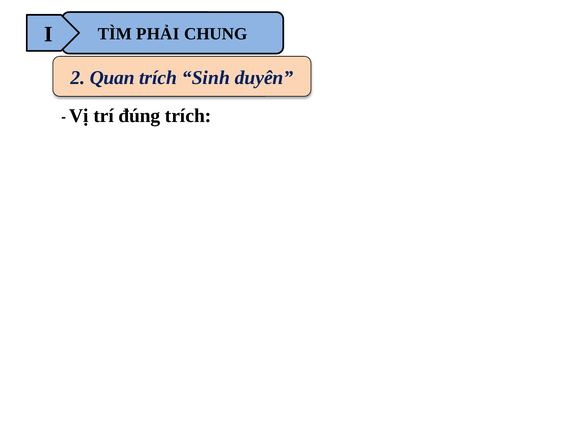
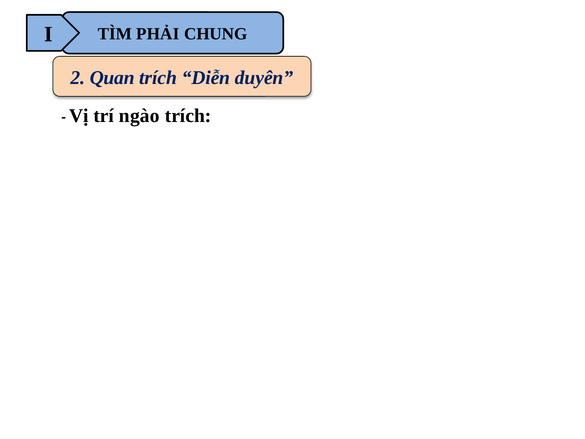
Sinh: Sinh -> Diễn (206, 78)
đúng: đúng -> ngào (139, 116)
